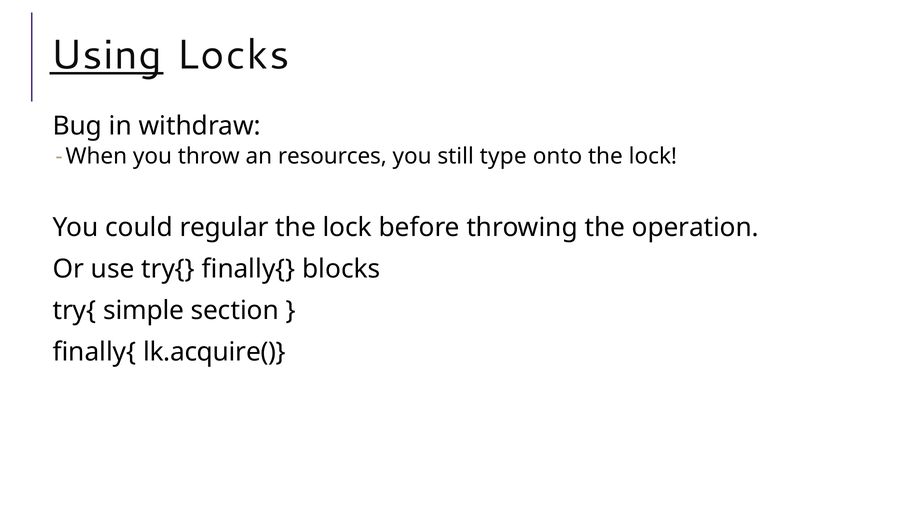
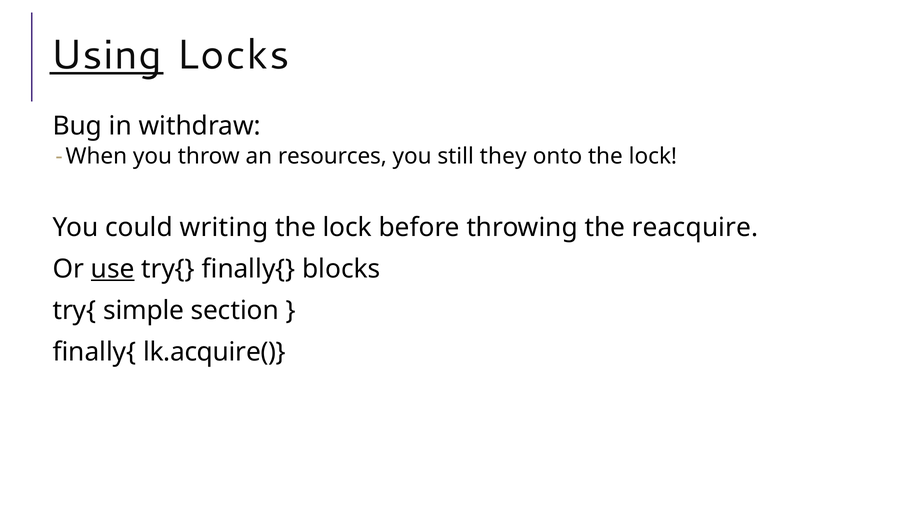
type: type -> they (503, 156)
regular: regular -> writing (224, 227)
operation: operation -> reacquire (695, 227)
use underline: none -> present (113, 269)
